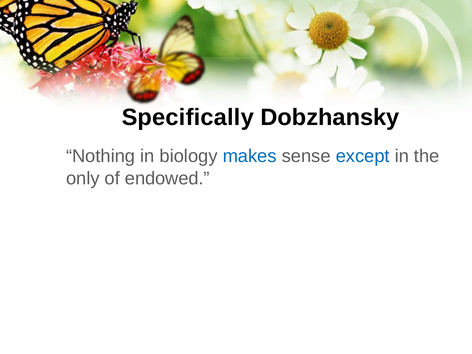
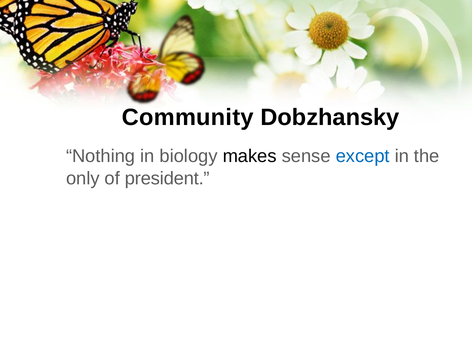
Specifically: Specifically -> Community (188, 117)
makes colour: blue -> black (250, 156)
endowed: endowed -> president (167, 178)
